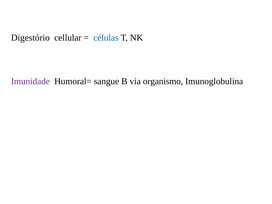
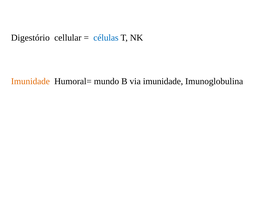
Imunidade colour: purple -> orange (30, 81)
sangue: sangue -> mundo (107, 81)
via organismo: organismo -> imunidade (163, 81)
